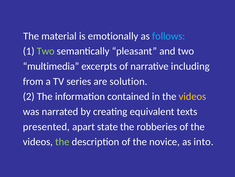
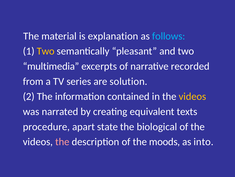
emotionally: emotionally -> explanation (113, 36)
Two colour: light green -> yellow (46, 51)
including: including -> recorded (190, 66)
presented: presented -> procedure (46, 126)
robberies: robberies -> biological (157, 126)
the colour: light green -> pink (62, 141)
novice: novice -> moods (165, 141)
